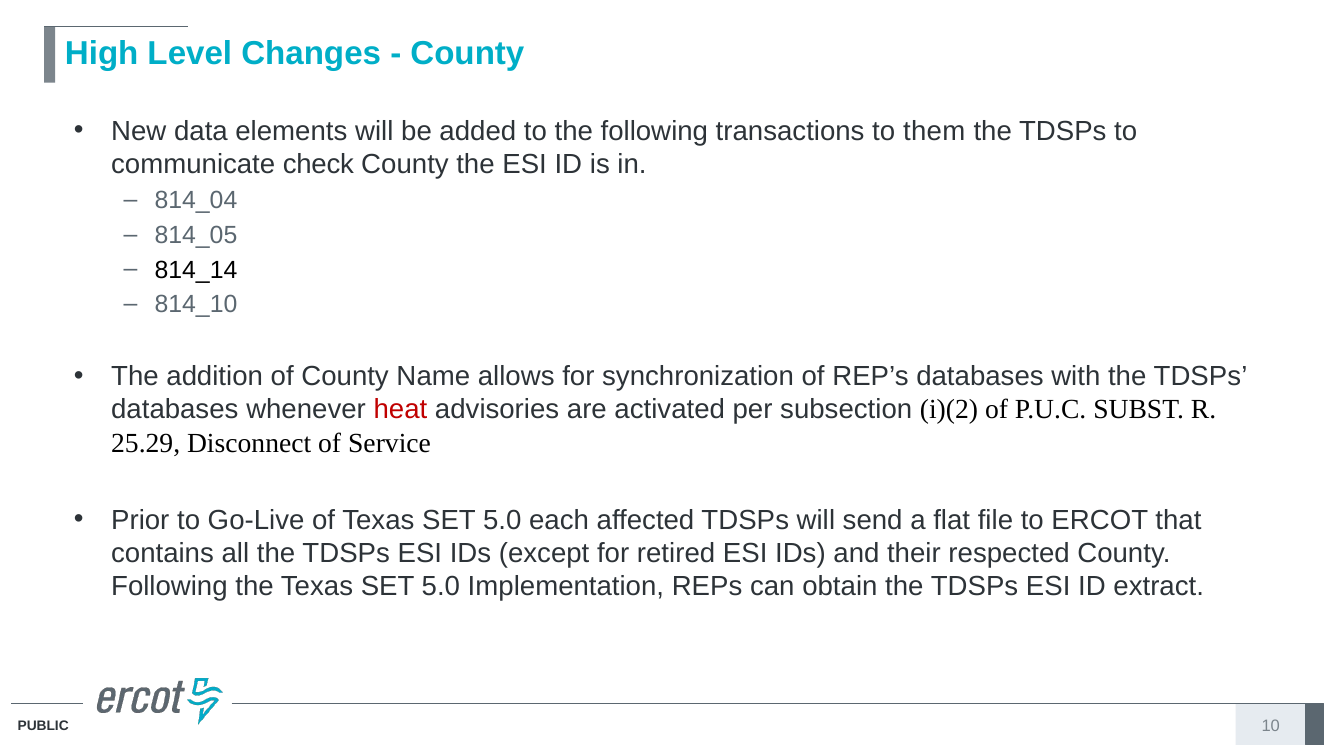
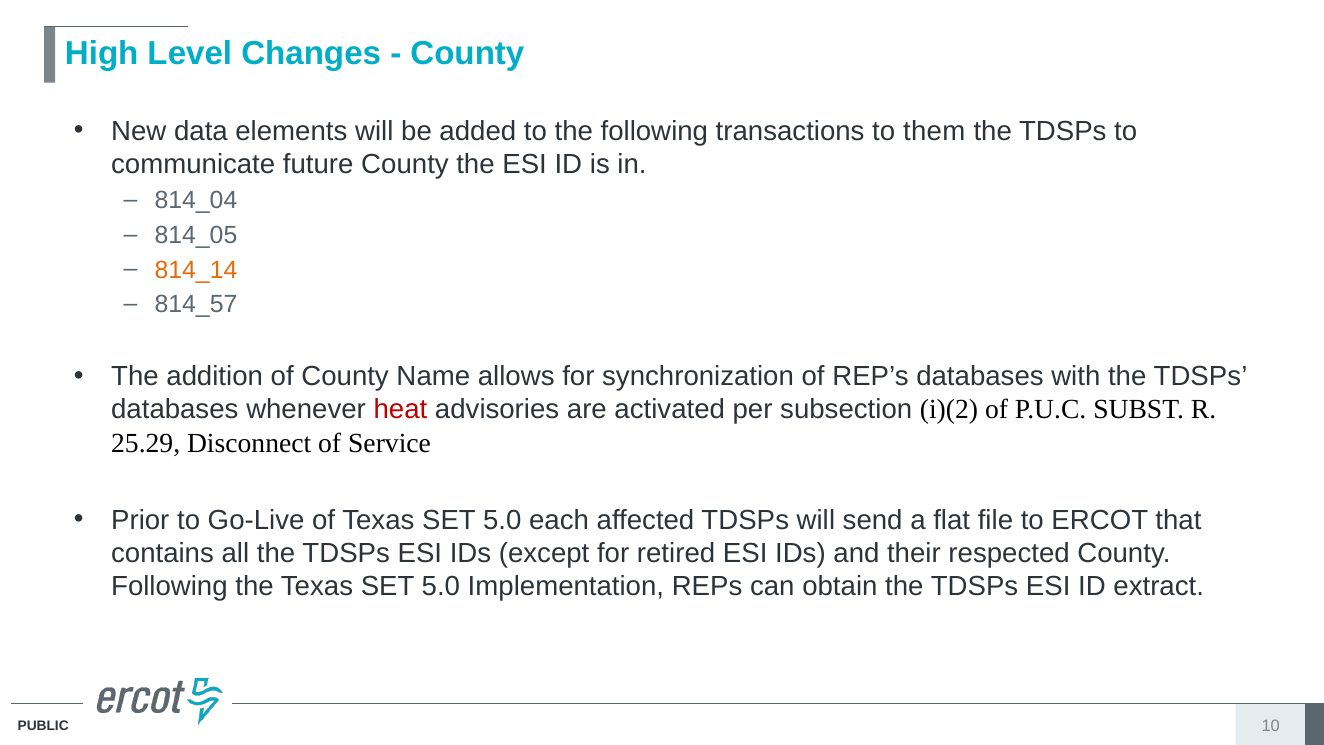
check: check -> future (318, 164)
814_14 colour: black -> orange (196, 270)
814_10: 814_10 -> 814_57 (196, 305)
